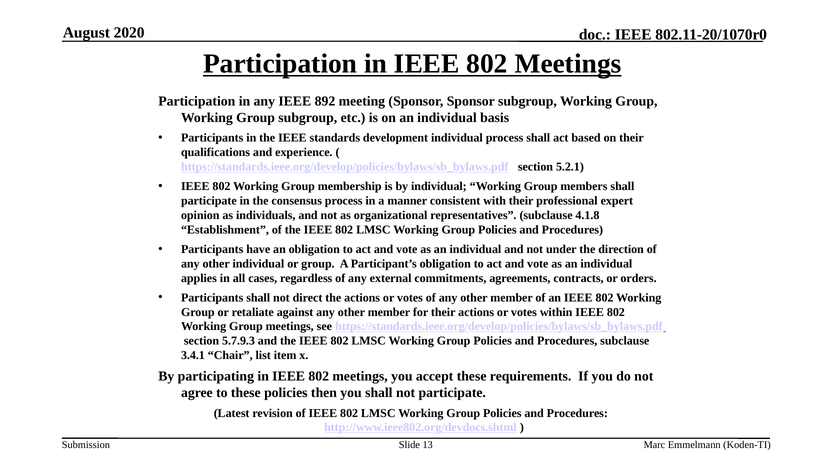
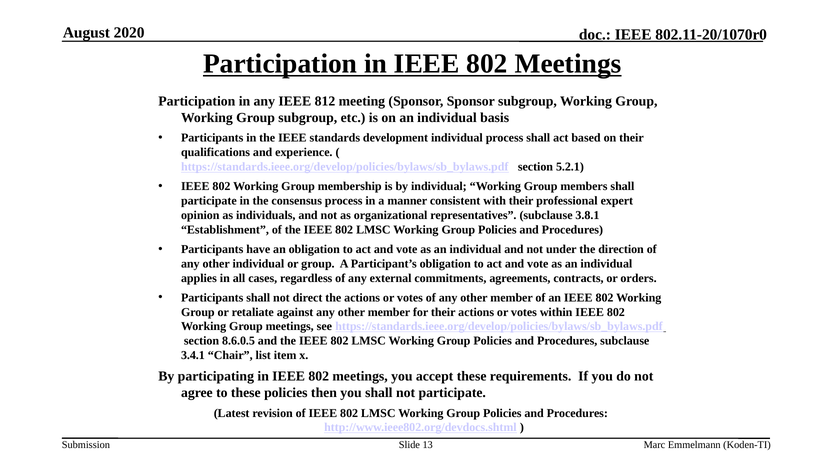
892: 892 -> 812 (325, 101)
4.1.8: 4.1.8 -> 3.8.1 (587, 215)
5.7.9.3: 5.7.9.3 -> 8.6.0.5 (239, 341)
